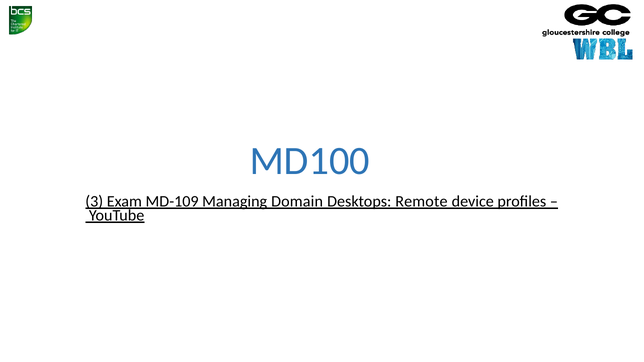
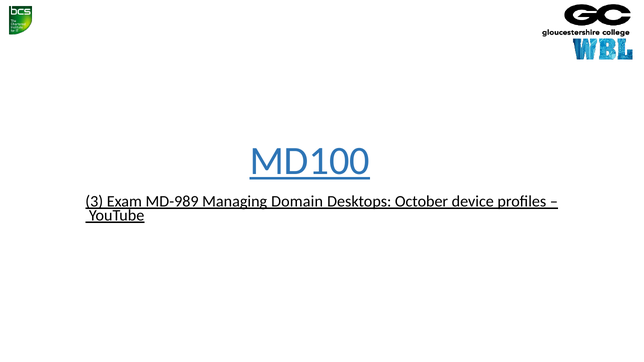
MD100 underline: none -> present (310, 161)
MD-109: MD-109 -> MD-989 (172, 202)
Remote: Remote -> October (422, 202)
